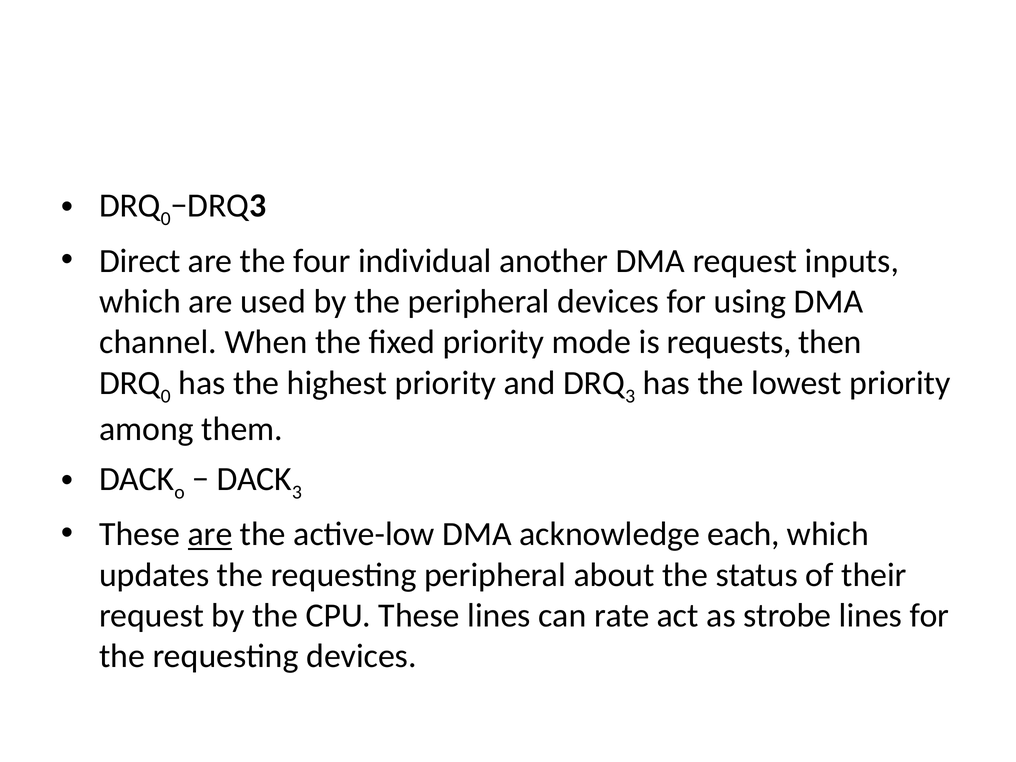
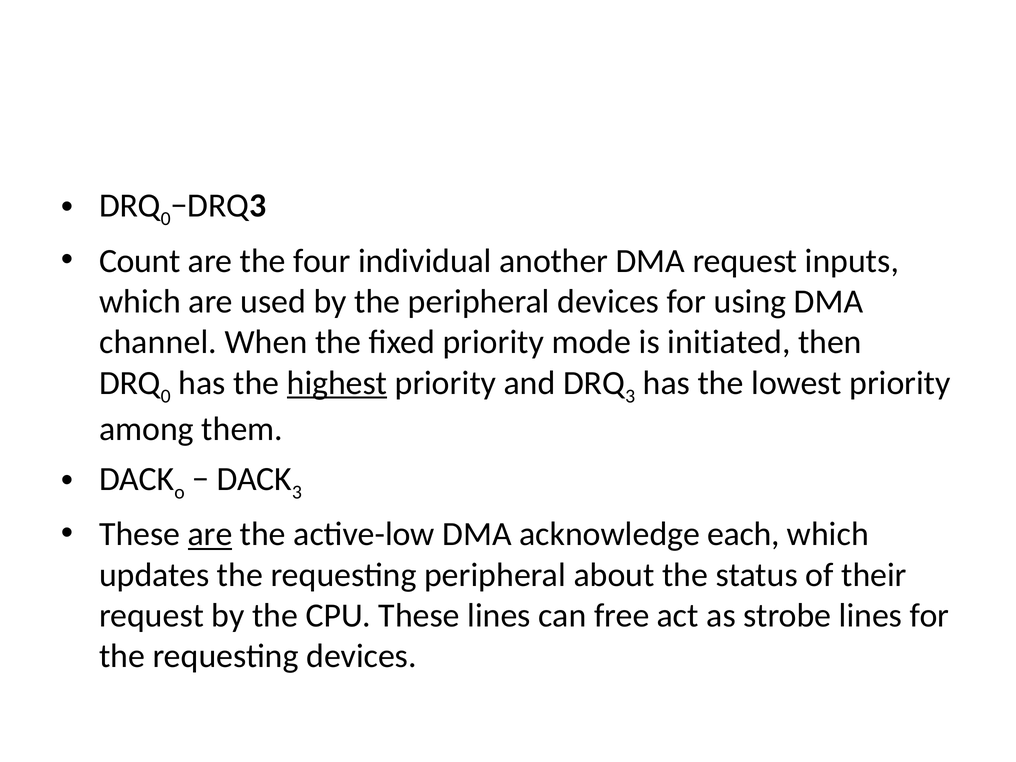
Direct: Direct -> Count (140, 261)
requests: requests -> initiated (729, 342)
highest underline: none -> present (337, 383)
rate: rate -> free (622, 615)
